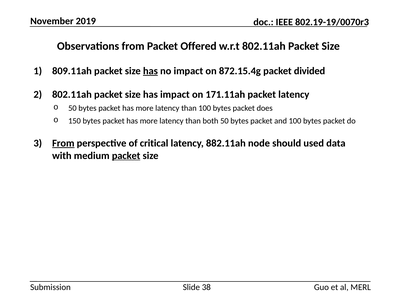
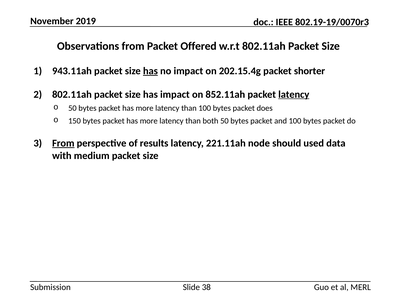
809.11ah: 809.11ah -> 943.11ah (72, 71)
872.15.4g: 872.15.4g -> 202.15.4g (240, 71)
divided: divided -> shorter (309, 71)
171.11ah: 171.11ah -> 852.11ah (225, 94)
latency underline: none -> present (294, 94)
critical: critical -> results (154, 143)
882.11ah: 882.11ah -> 221.11ah (226, 143)
packet underline: present -> none (126, 155)
